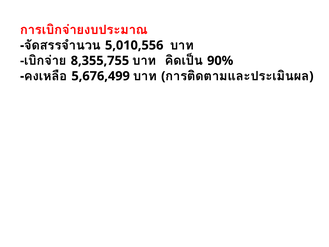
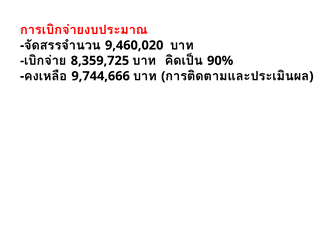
5,010,556: 5,010,556 -> 9,460,020 (134, 45)
8,355,755: 8,355,755 -> 8,359,725 (100, 61)
5,676,499: 5,676,499 -> 9,744,666 (101, 76)
